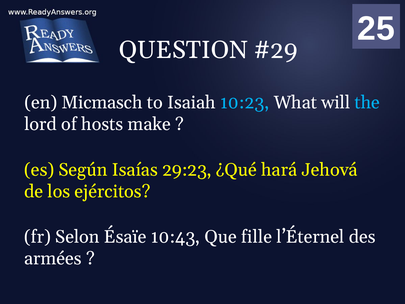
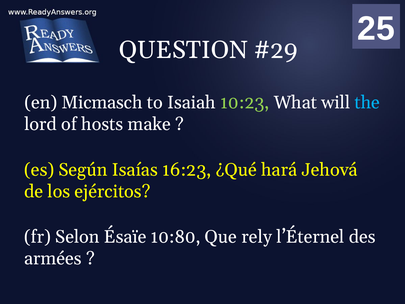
10:23 colour: light blue -> light green (245, 102)
29:23: 29:23 -> 16:23 (187, 170)
10:43: 10:43 -> 10:80 (176, 237)
fille: fille -> rely (257, 237)
